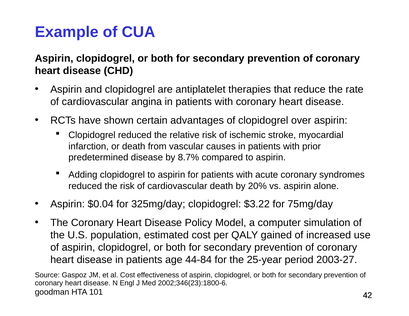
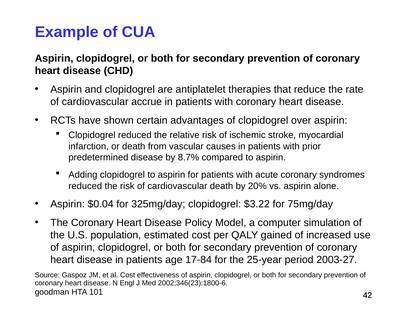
angina: angina -> accrue (147, 102)
44-84: 44-84 -> 17-84 (199, 260)
